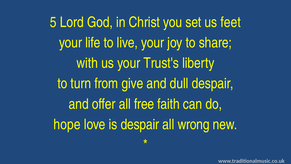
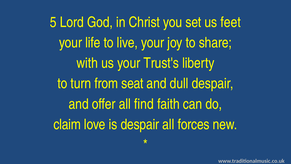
give: give -> seat (132, 83)
free: free -> find (144, 104)
hope: hope -> claim (67, 124)
wrong: wrong -> forces (194, 124)
